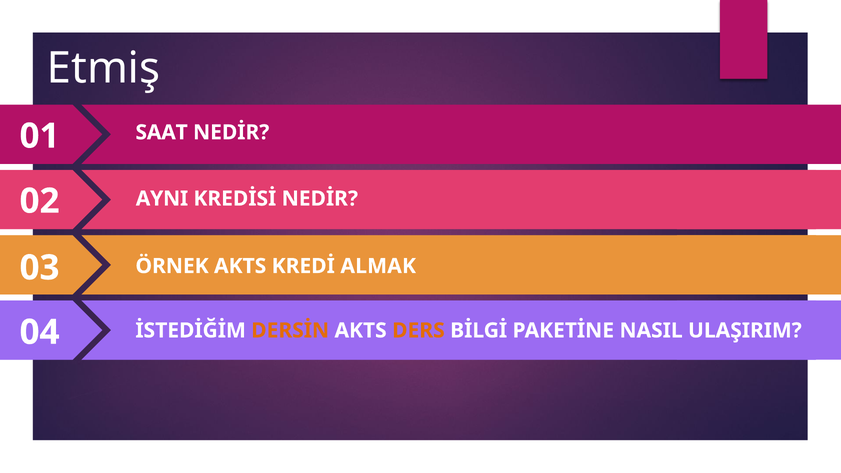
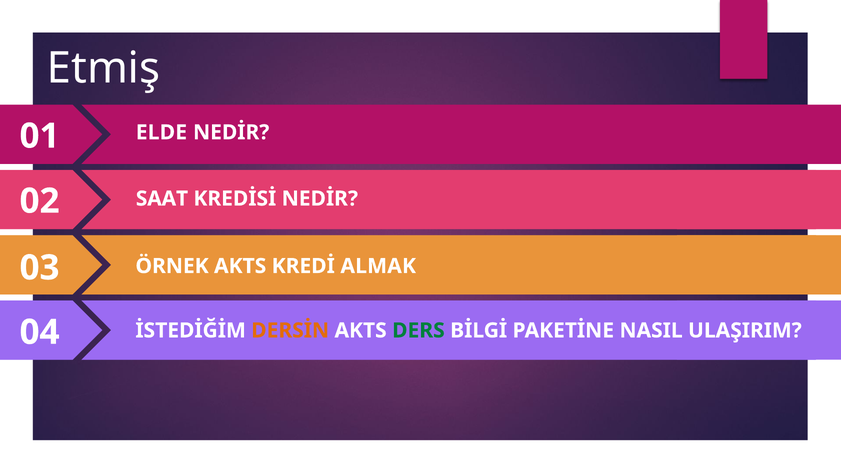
SAAT: SAAT -> ELDE (161, 132)
AYNI: AYNI -> SAAT (162, 199)
DERS colour: orange -> green (418, 331)
